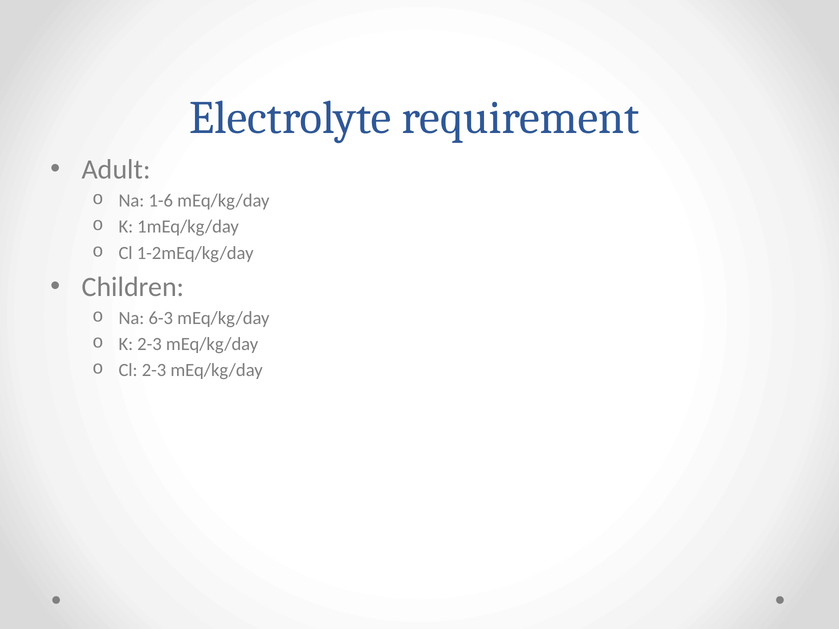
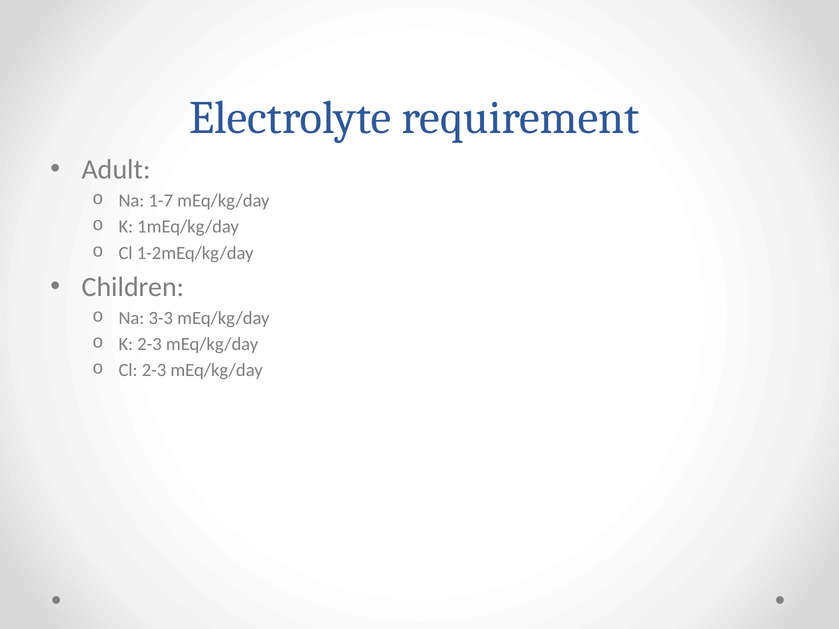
1-6: 1-6 -> 1-7 (161, 201)
6-3: 6-3 -> 3-3 (161, 318)
